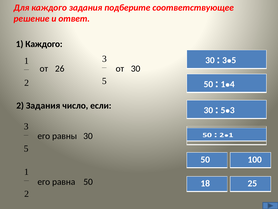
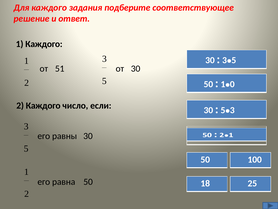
26: 26 -> 51 (60, 68)
4: 4 -> 0 (232, 84)
2 Задания: Задания -> Каждого (43, 105)
